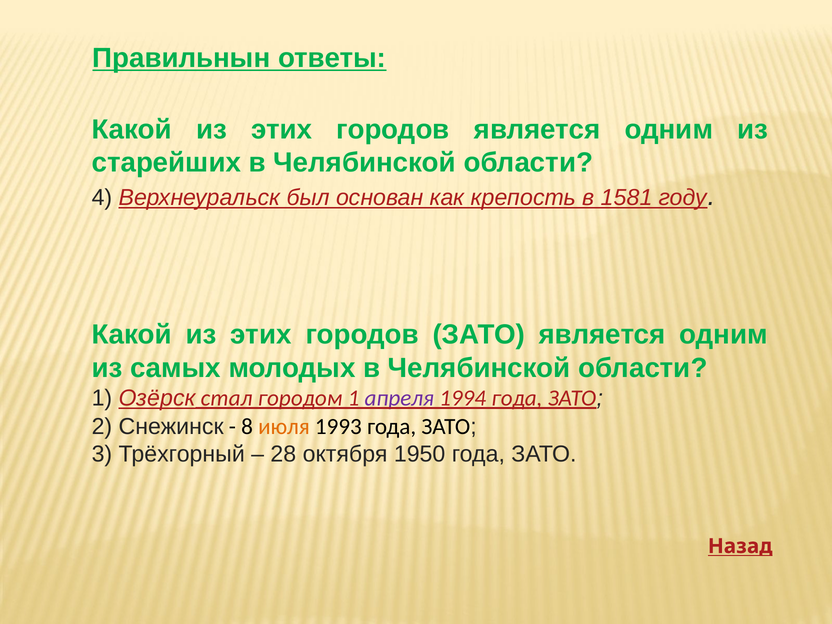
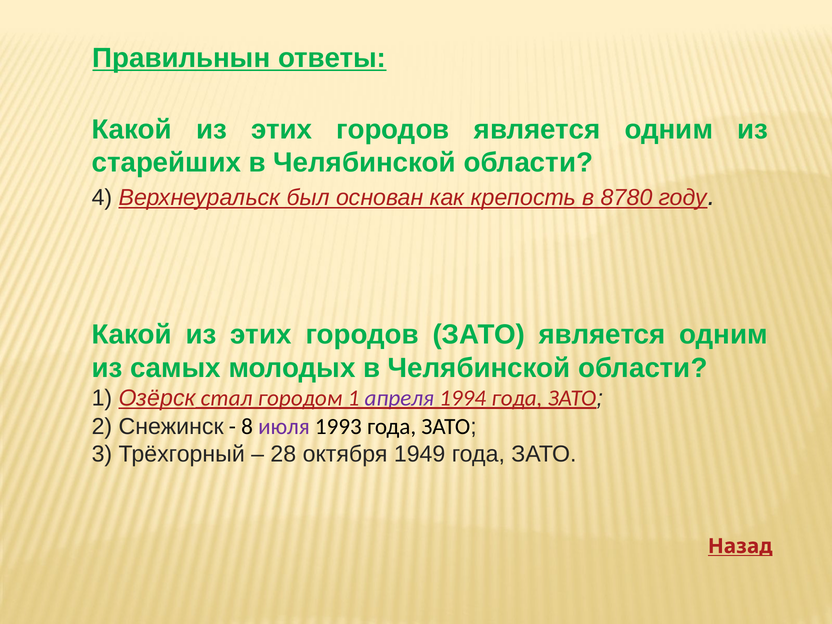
1581: 1581 -> 8780 (627, 198)
июля colour: orange -> purple (284, 426)
1950: 1950 -> 1949 (420, 454)
